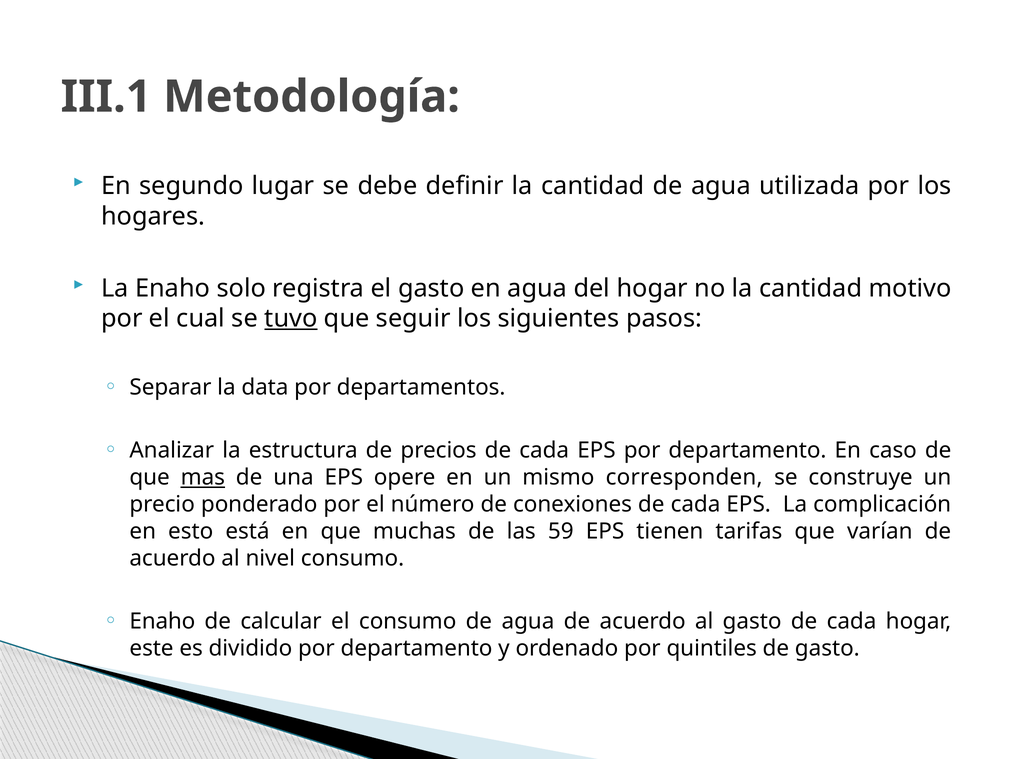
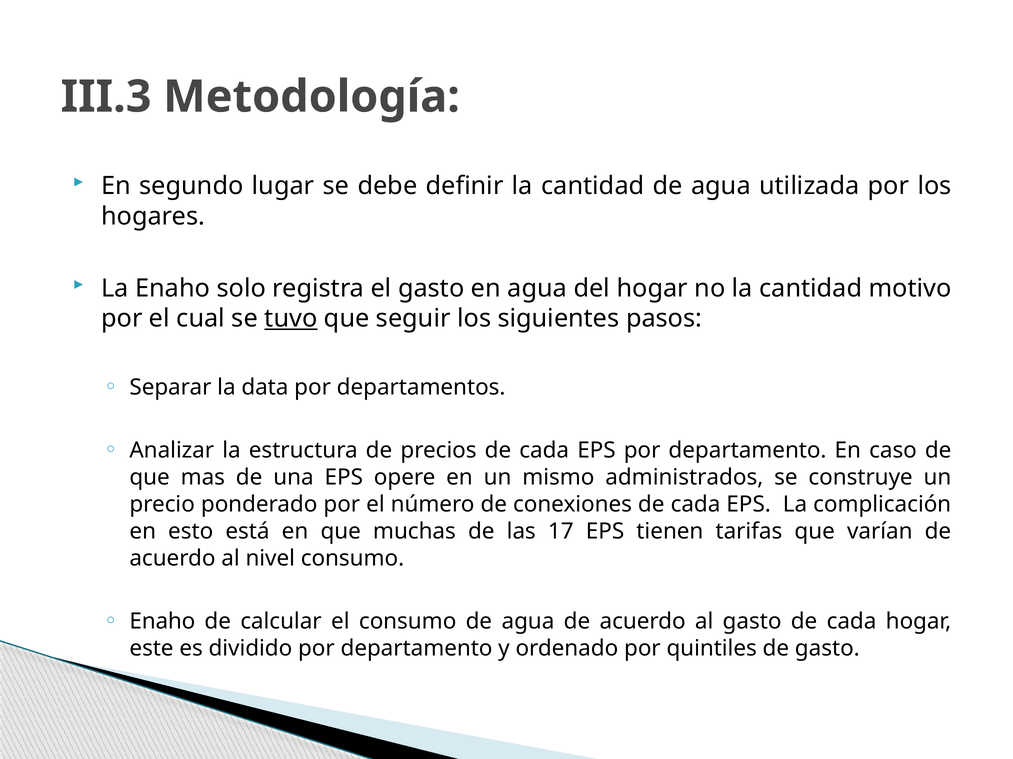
III.1: III.1 -> III.3 (106, 97)
mas underline: present -> none (203, 478)
corresponden: corresponden -> administrados (684, 478)
59: 59 -> 17 (561, 532)
